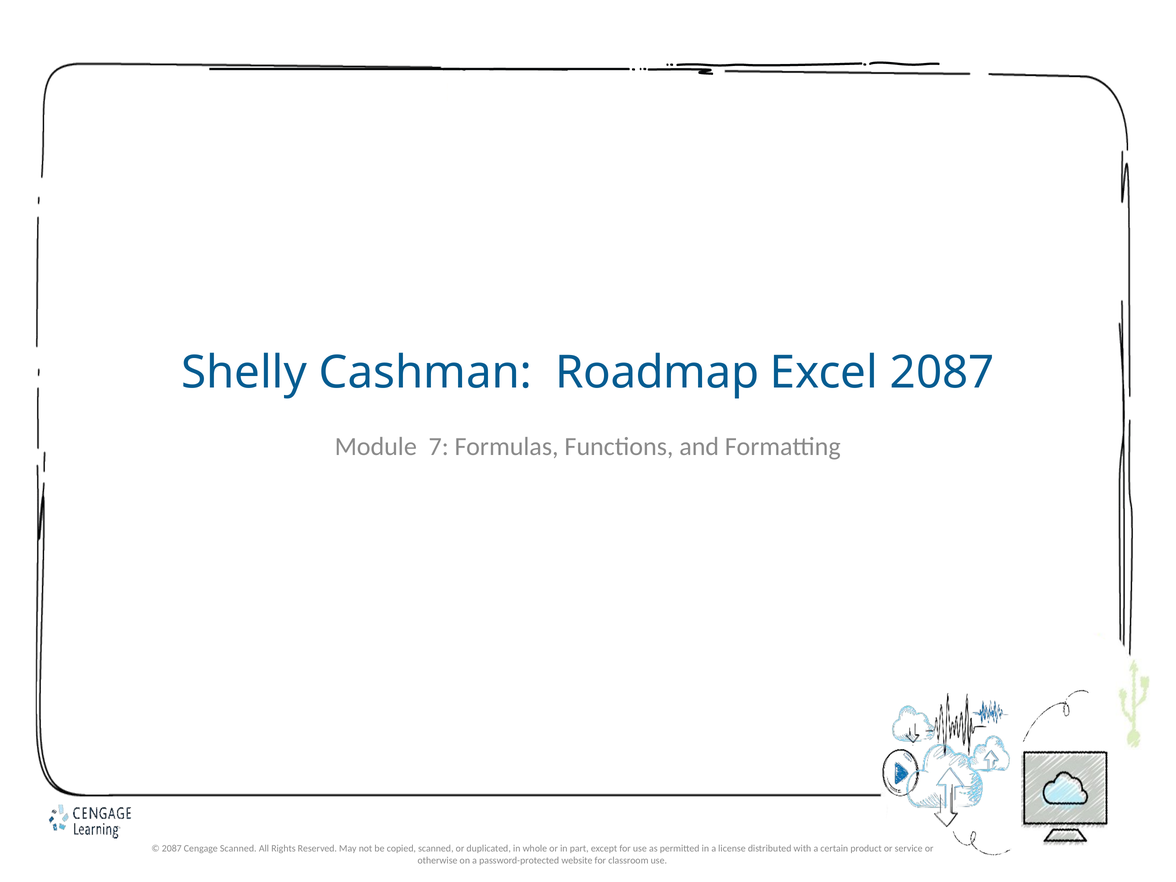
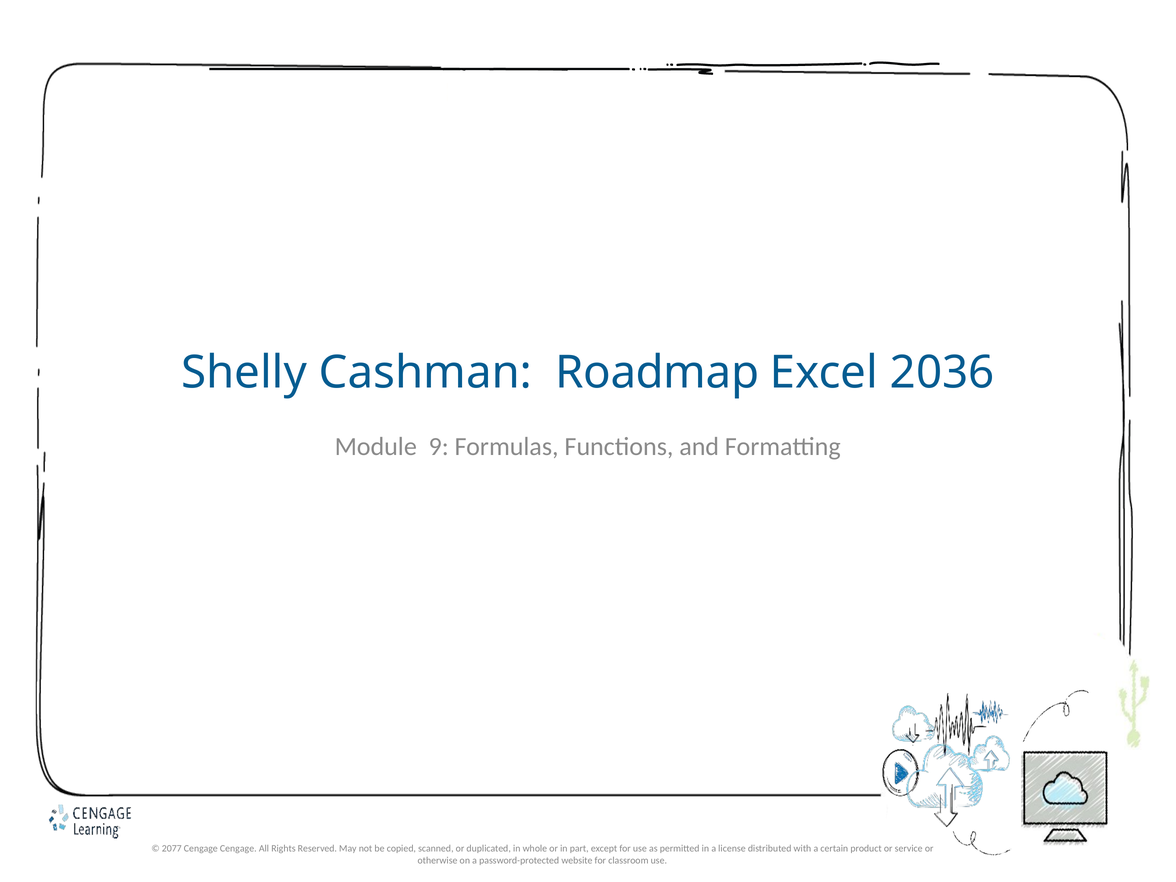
Excel 2087: 2087 -> 2036 (942, 373)
7: 7 -> 9 (439, 446)
2087: 2087 -> 2077 (172, 849)
Cengage Scanned: Scanned -> Cengage (238, 849)
